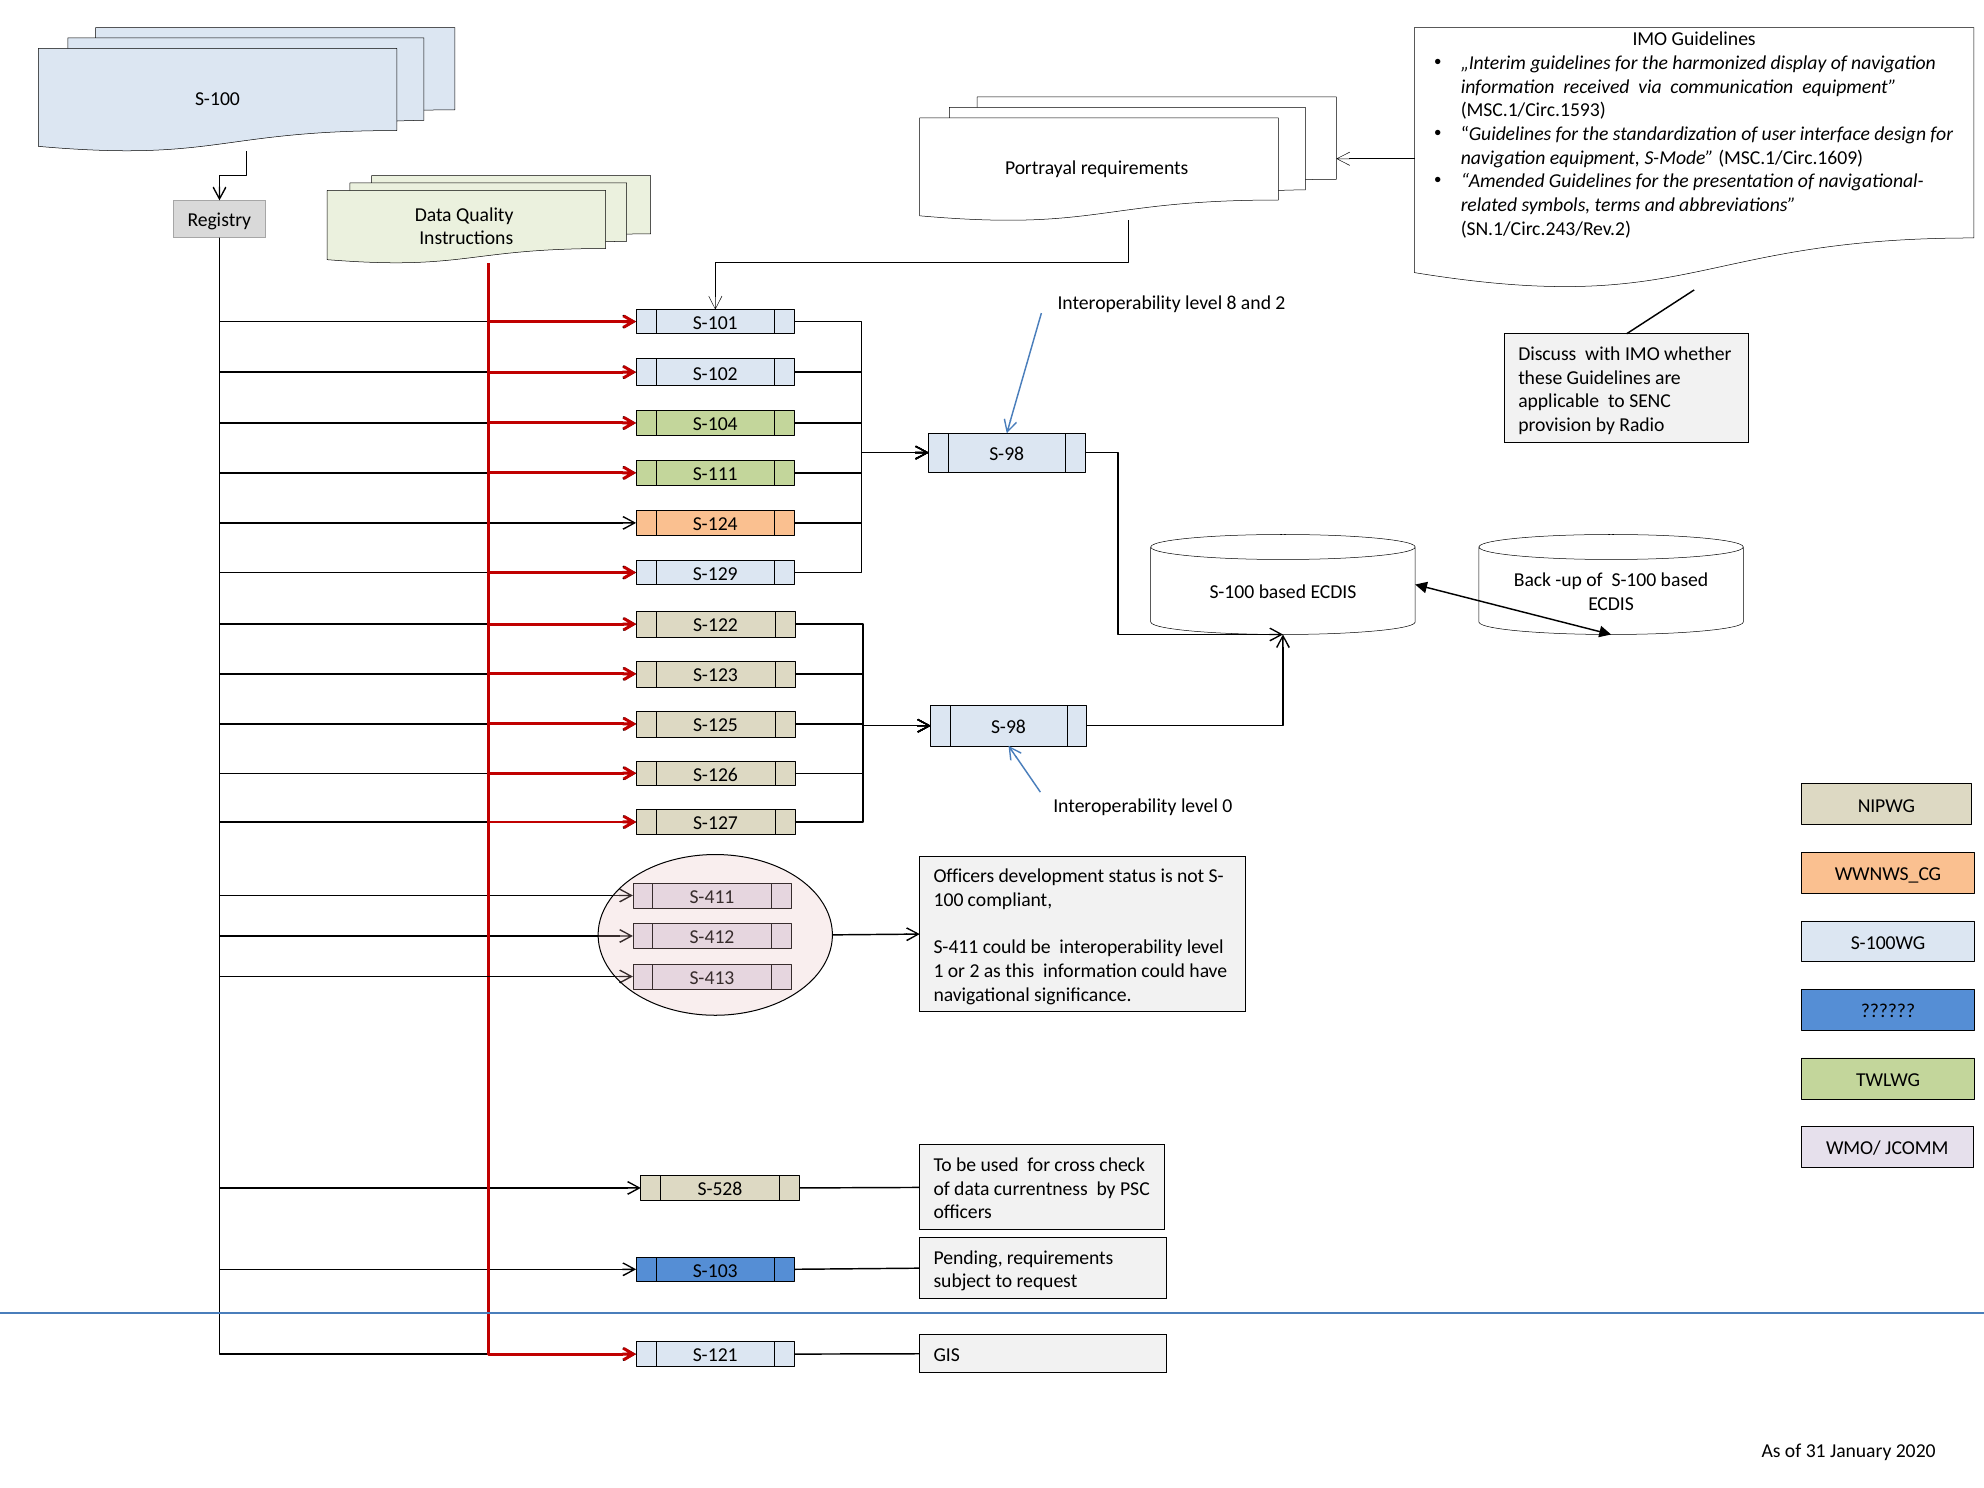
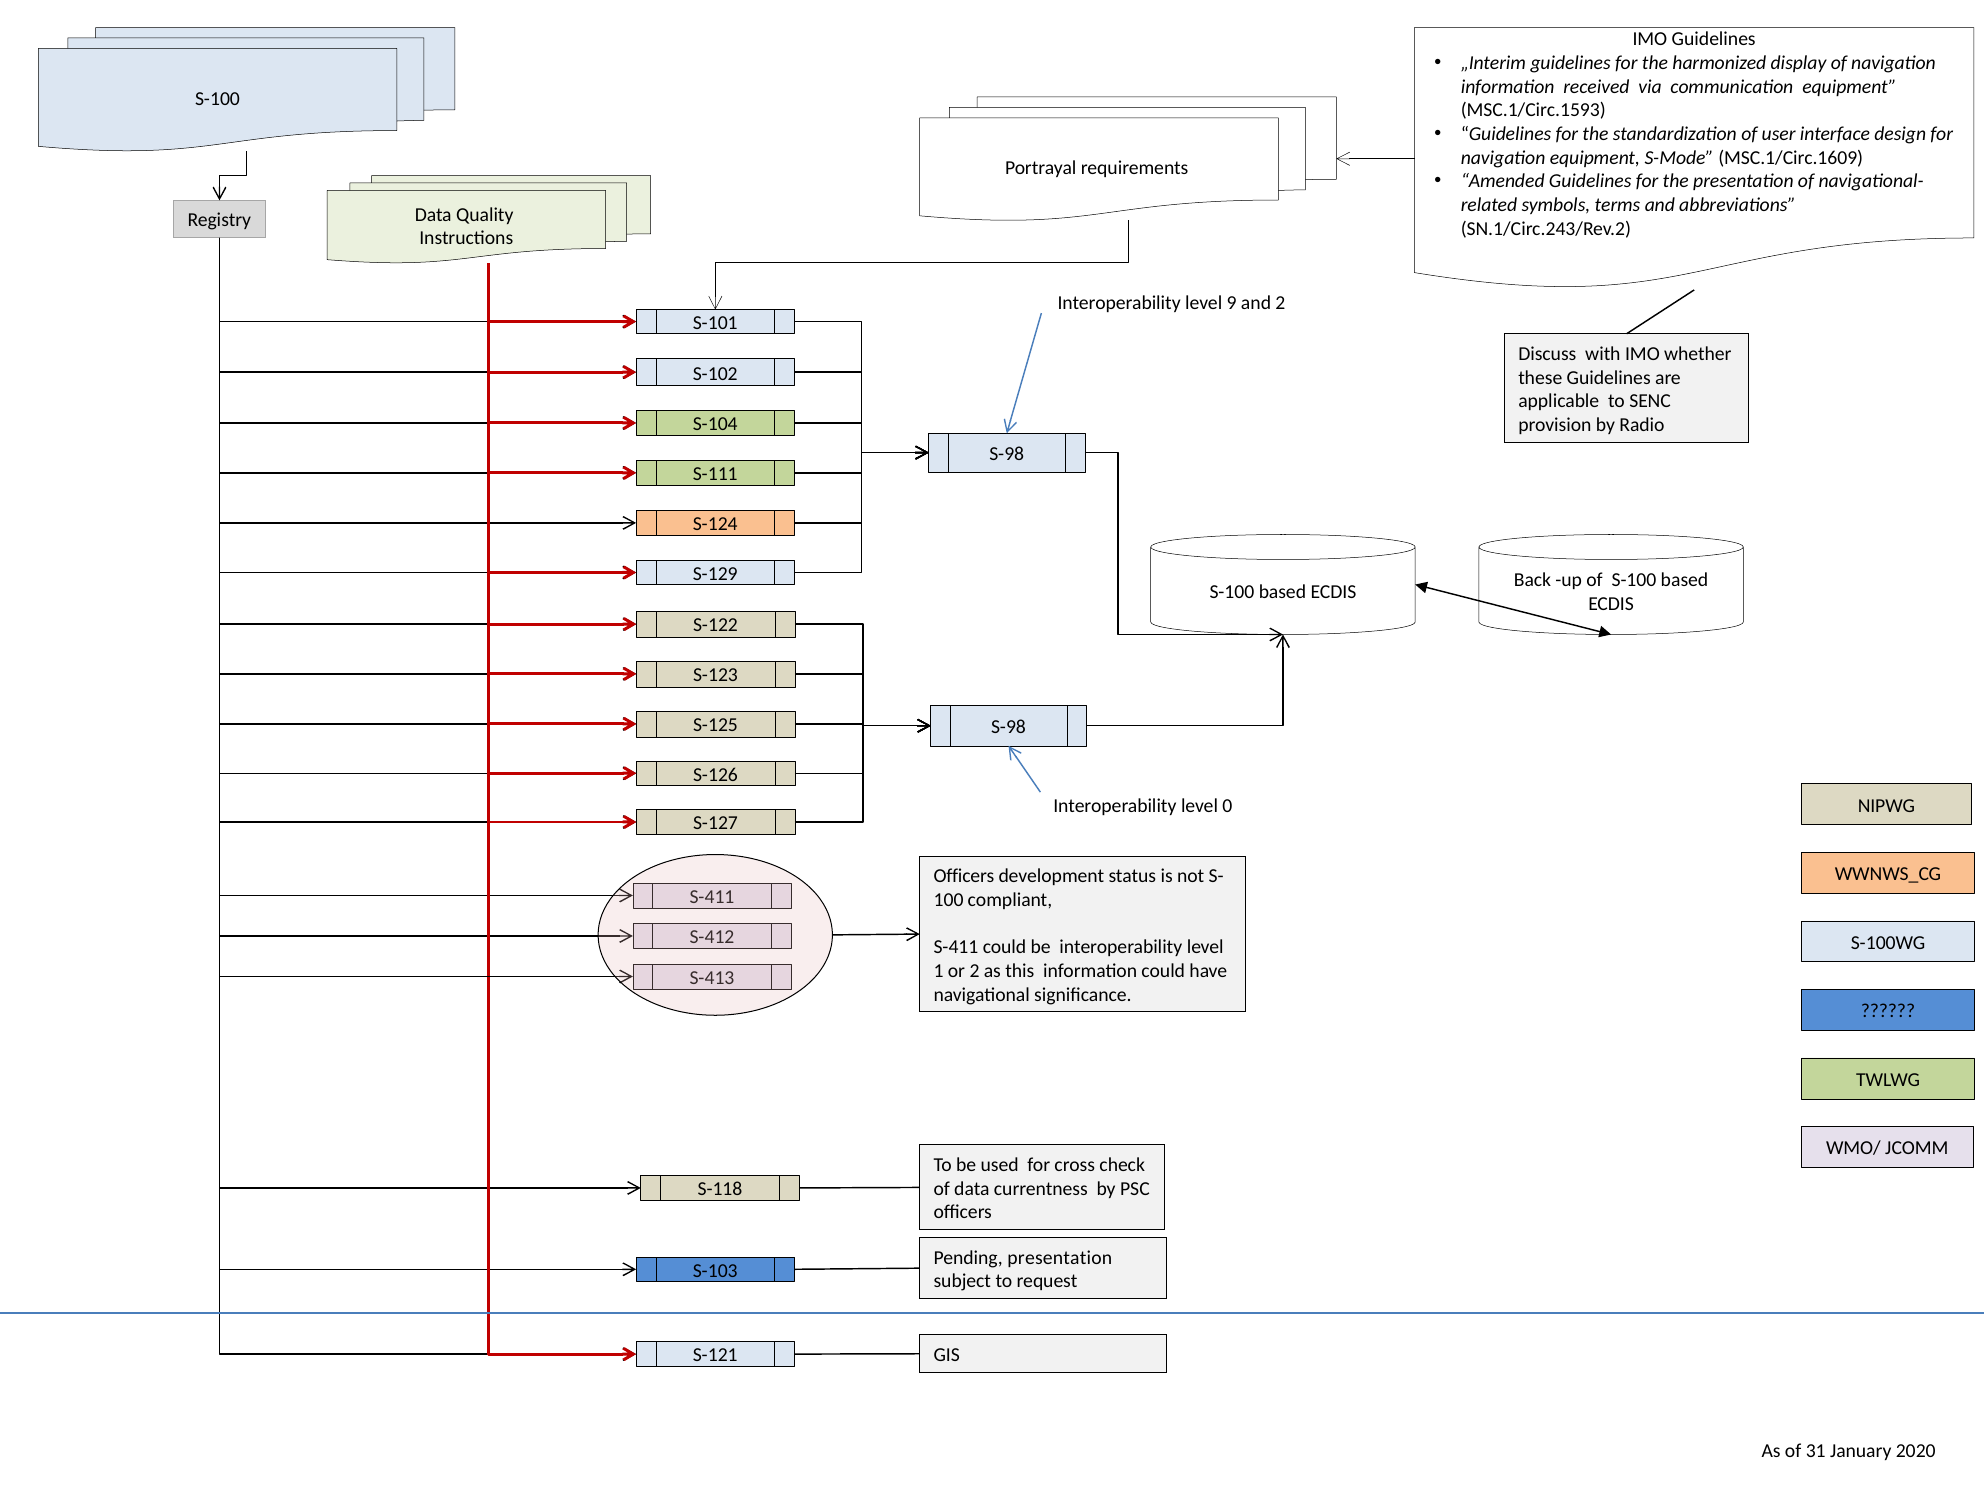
8: 8 -> 9 (1232, 303)
S-528: S-528 -> S-118 (720, 1189)
Pending requirements: requirements -> presentation (1060, 1258)
